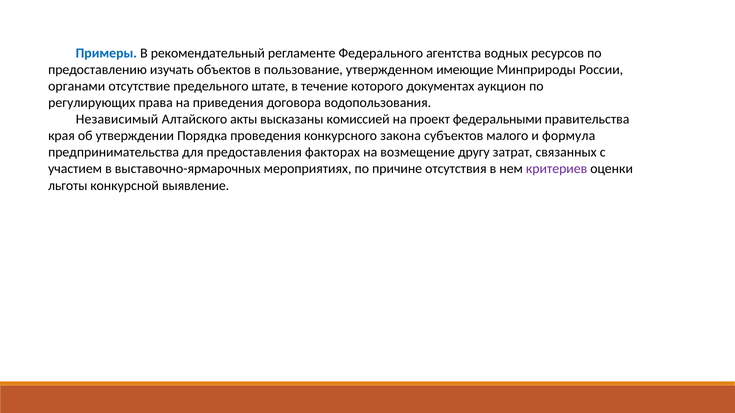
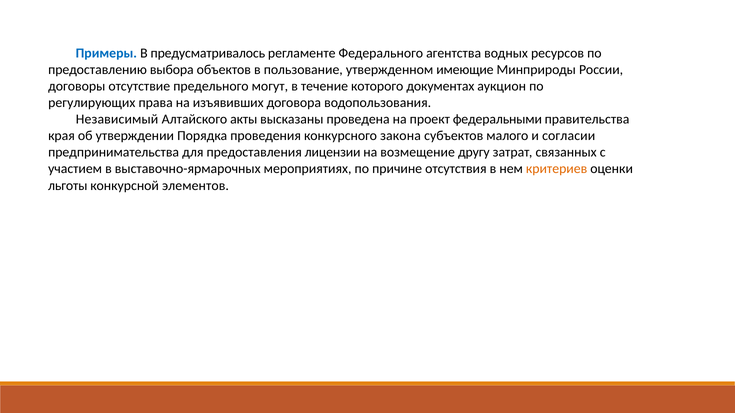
рекомендательный: рекомендательный -> предусматривалось (208, 53)
изучать: изучать -> выбора (172, 70)
органами: органами -> договоры (77, 86)
штате: штате -> могут (270, 86)
приведения: приведения -> изъявивших (228, 103)
комиссией: комиссией -> проведена (358, 120)
формула: формула -> согласии (569, 136)
факторах: факторах -> лицензии (333, 153)
критериев colour: purple -> orange (557, 169)
выявление: выявление -> элементов (196, 186)
